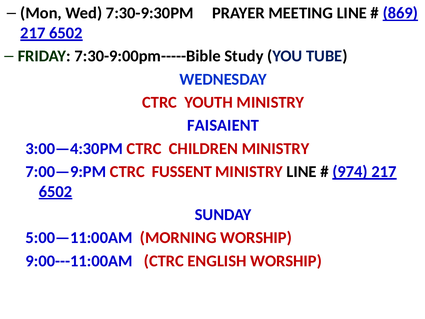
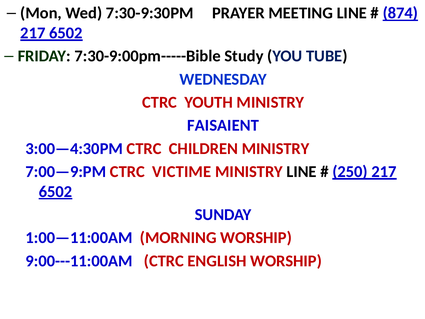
869: 869 -> 874 (400, 13)
FUSSENT: FUSSENT -> VICTIME (182, 172)
974: 974 -> 250 (350, 172)
5:00—11:00AM: 5:00—11:00AM -> 1:00—11:00AM (79, 238)
